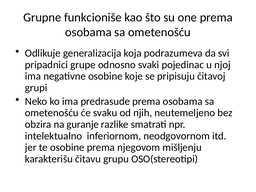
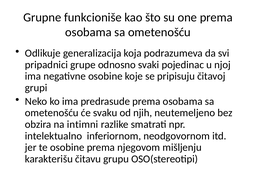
guranje: guranje -> intimni (83, 124)
